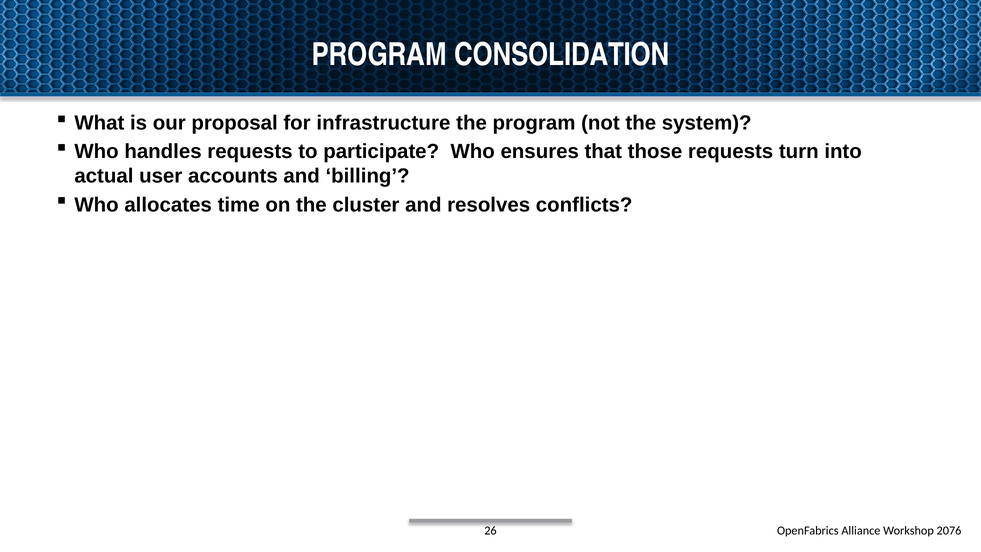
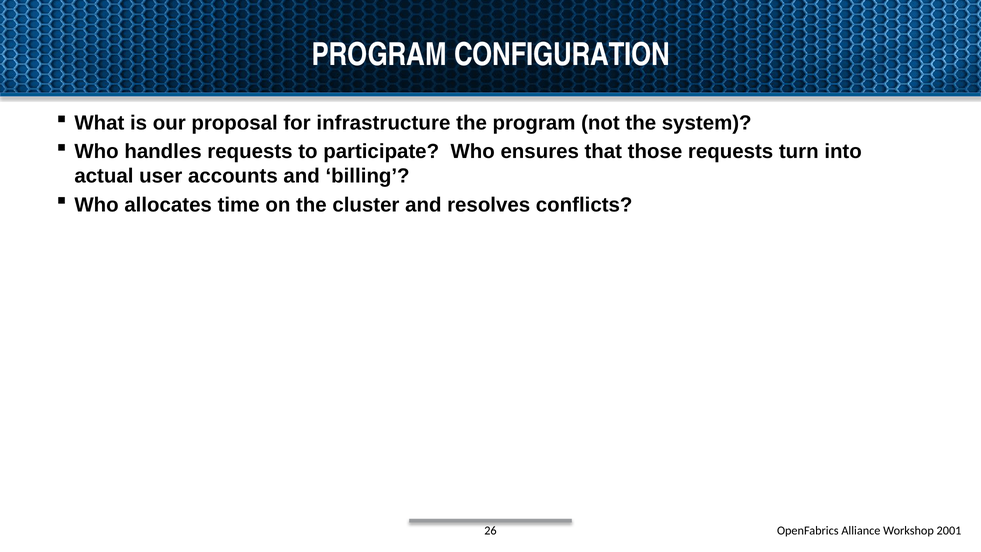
CONSOLIDATION: CONSOLIDATION -> CONFIGURATION (562, 55)
2076: 2076 -> 2001 (949, 530)
